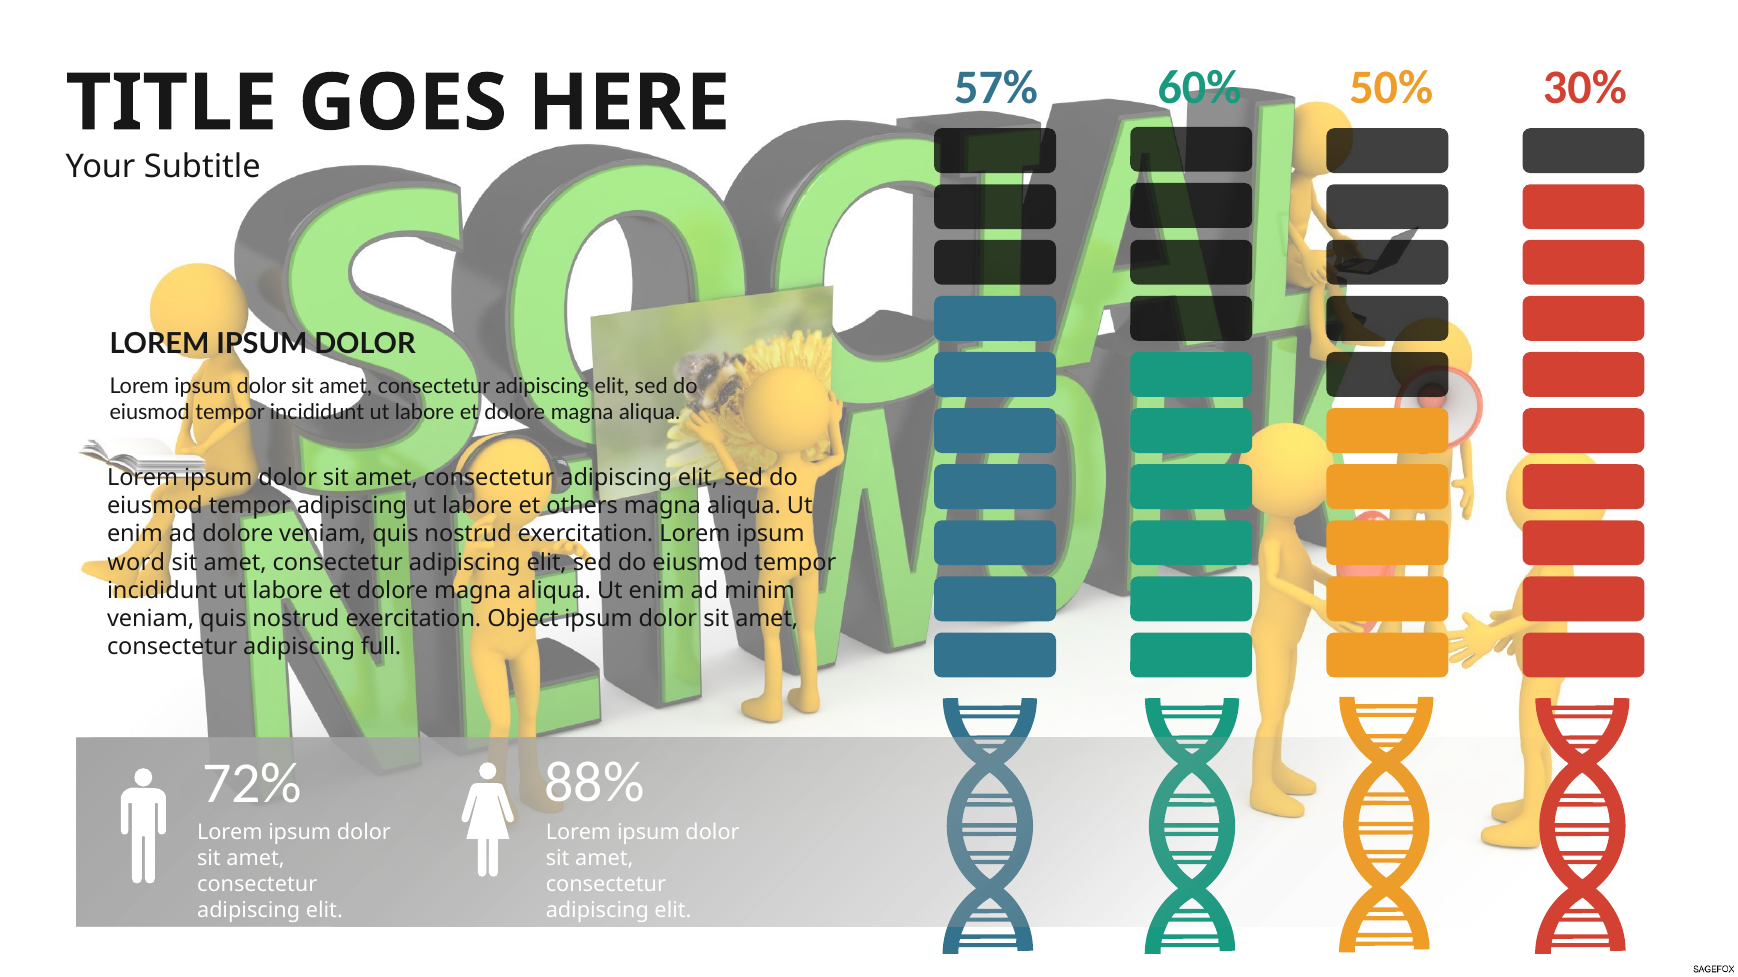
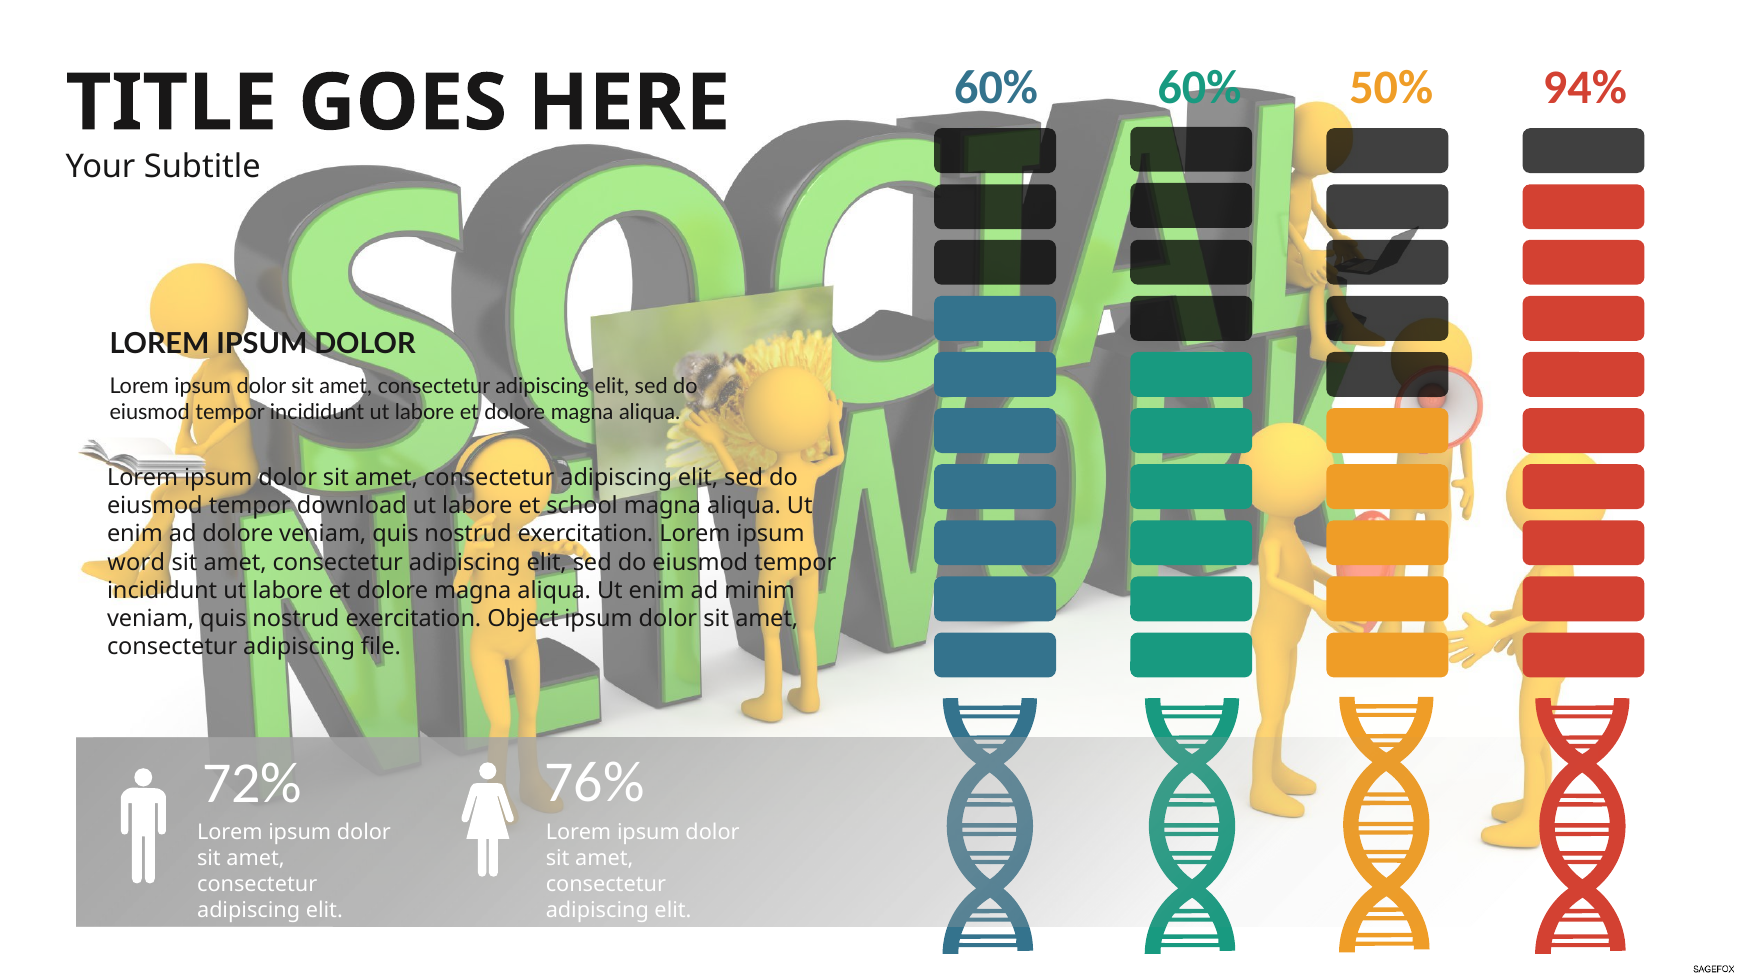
57%: 57% -> 60% (996, 87)
30%: 30% -> 94% (1585, 87)
tempor adipiscing: adipiscing -> download (352, 506)
others: others -> school (582, 506)
full: full -> file (381, 648)
88%: 88% -> 76% (594, 783)
